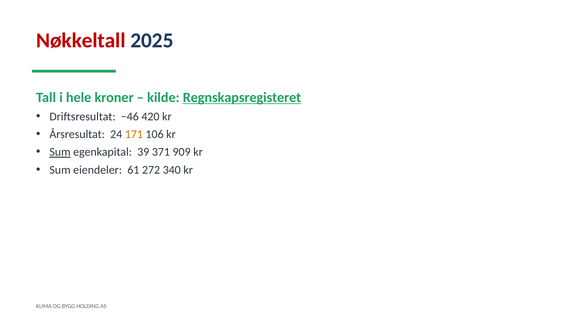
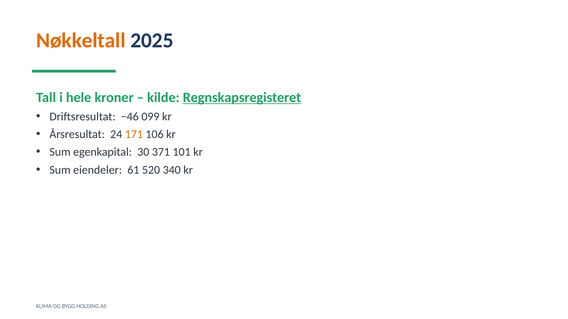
Nøkkeltall colour: red -> orange (81, 41)
420: 420 -> 099 (150, 117)
Sum underline: present -> none (60, 152)
39: 39 -> 30 (143, 152)
909: 909 -> 101 (182, 152)
272: 272 -> 520 (151, 170)
